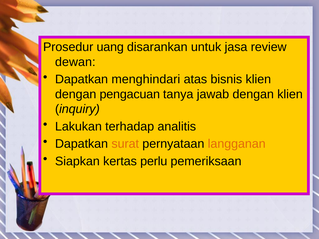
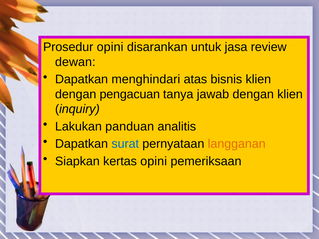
Prosedur uang: uang -> opini (110, 47)
terhadap: terhadap -> panduan (130, 127)
surat colour: orange -> blue (125, 144)
kertas perlu: perlu -> opini (154, 161)
